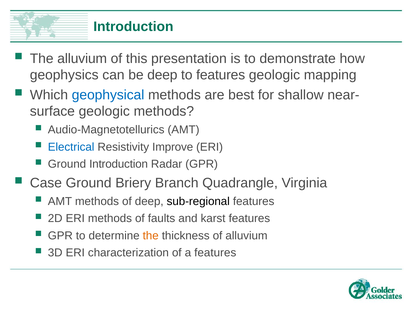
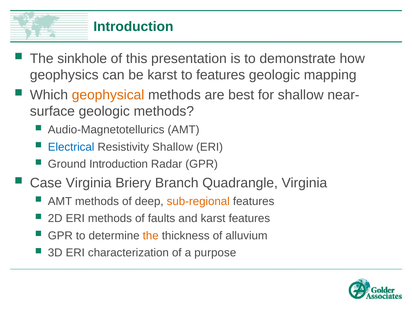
The alluvium: alluvium -> sinkhole (82, 59)
be deep: deep -> karst (162, 75)
geophysical colour: blue -> orange (108, 95)
Resistivity Improve: Improve -> Shallow (173, 147)
Case Ground: Ground -> Virginia (89, 183)
sub-regional colour: black -> orange (198, 201)
a features: features -> purpose (215, 253)
